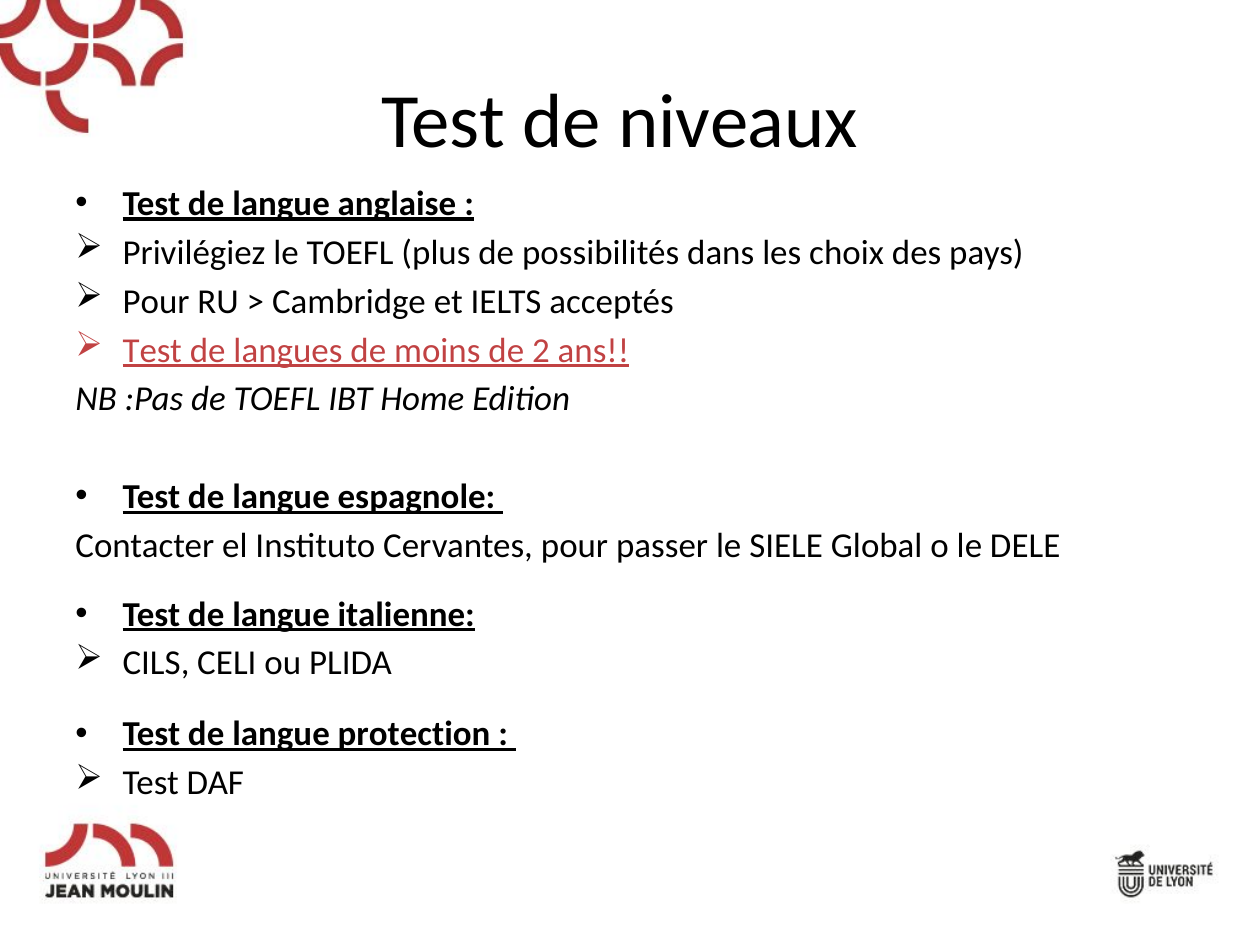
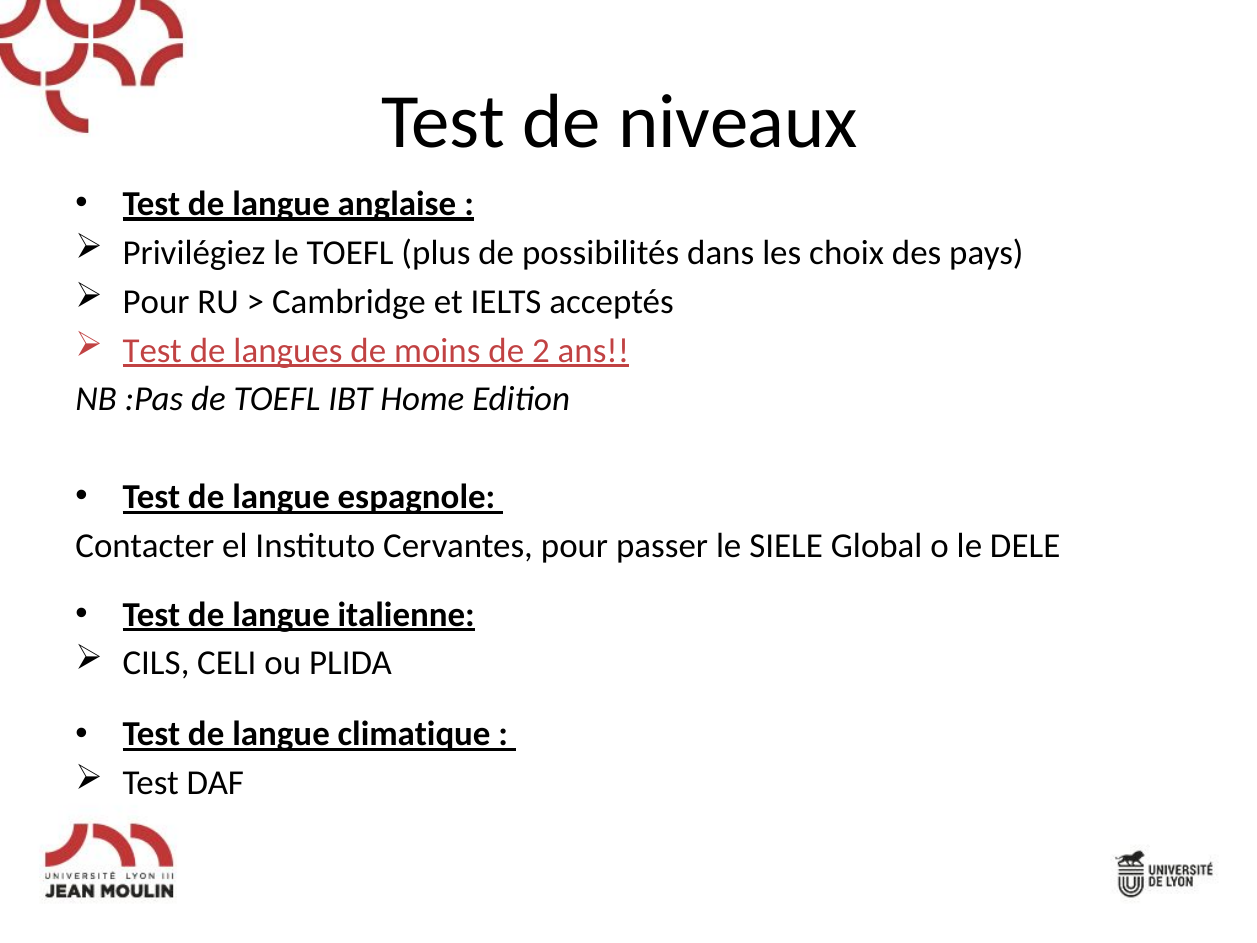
protection: protection -> climatique (414, 734)
